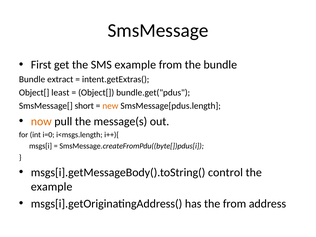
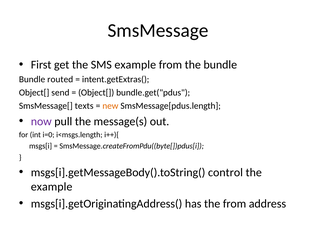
extract: extract -> routed (60, 79)
least: least -> send (60, 93)
short: short -> texts (84, 106)
now colour: orange -> purple (41, 121)
